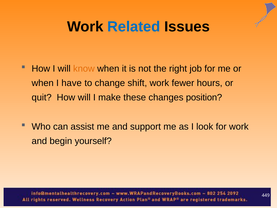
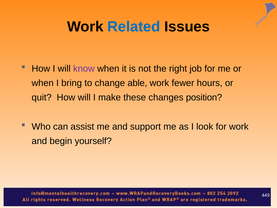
know colour: orange -> purple (84, 69)
have: have -> bring (72, 83)
shift: shift -> able (137, 83)
